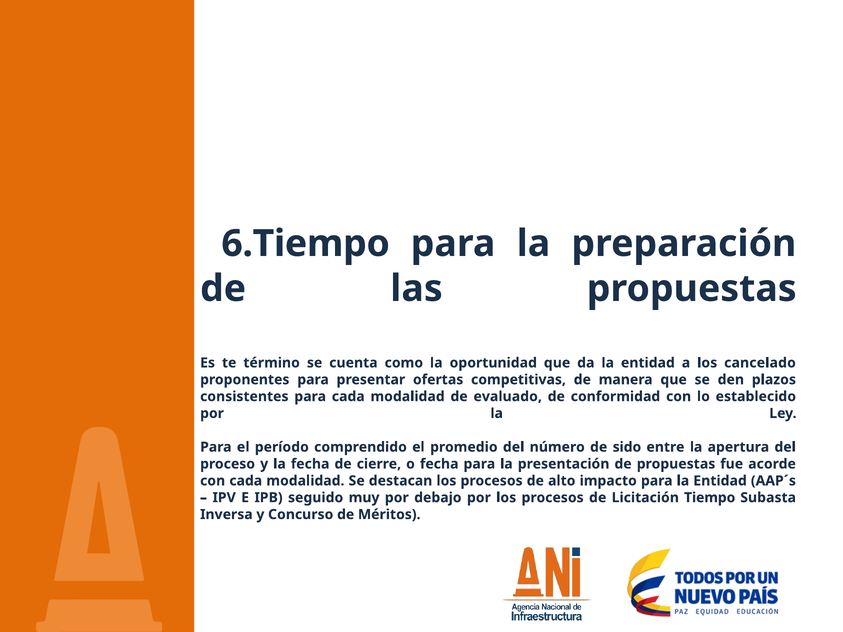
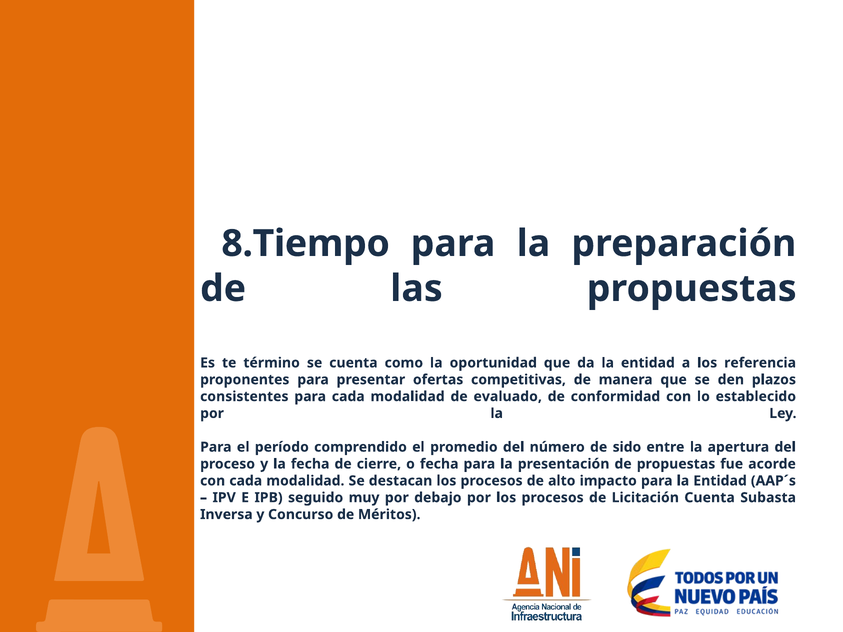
6.Tiempo: 6.Tiempo -> 8.Tiempo (306, 244)
cancelado: cancelado -> referencia (760, 363)
Licitación Tiempo: Tiempo -> Cuenta (710, 498)
